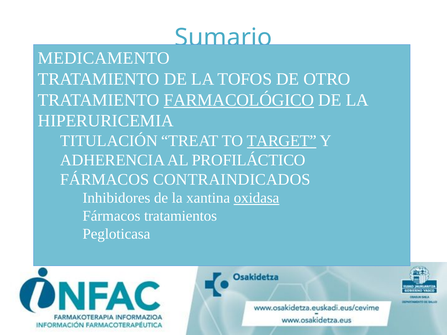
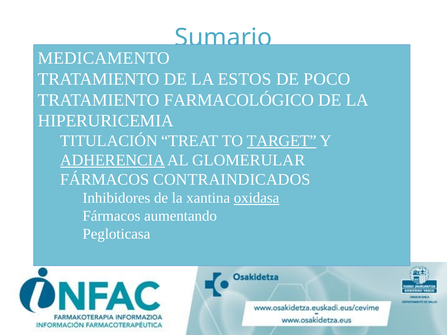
TOFOS: TOFOS -> ESTOS (245, 79)
OTRO: OTRO -> POCO (327, 79)
FARMACOLÓGICO underline: present -> none (239, 100)
ADHERENCIA underline: none -> present (113, 160)
PROFILÁCTICO: PROFILÁCTICO -> GLOMERULAR (249, 160)
tratamientos: tratamientos -> aumentando (181, 216)
